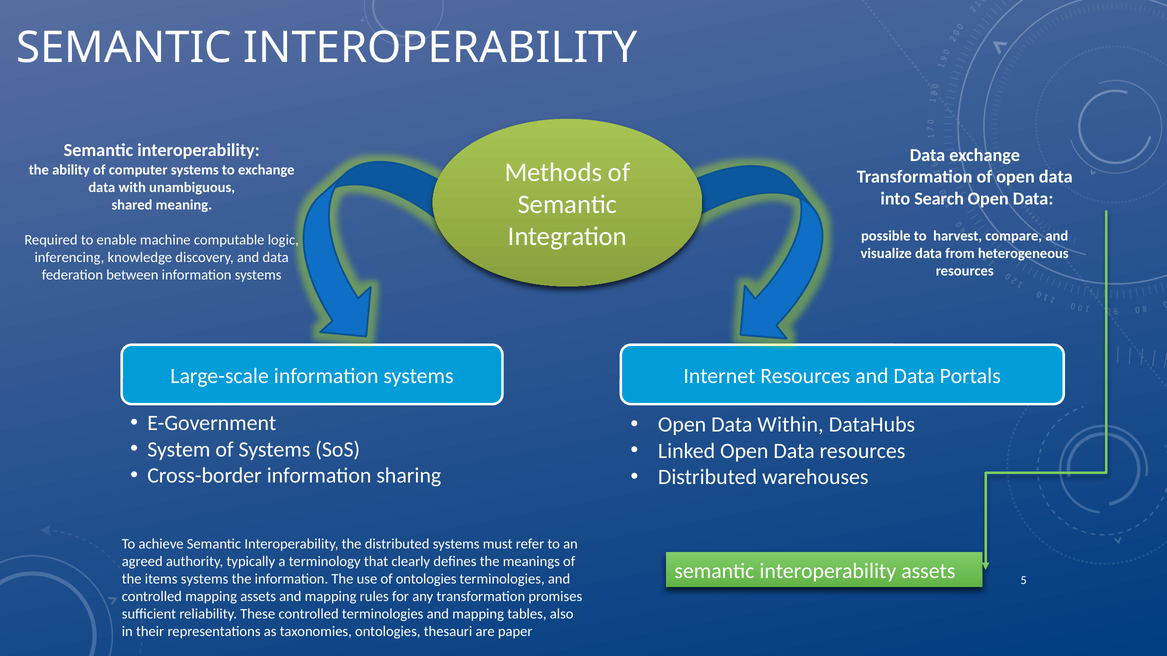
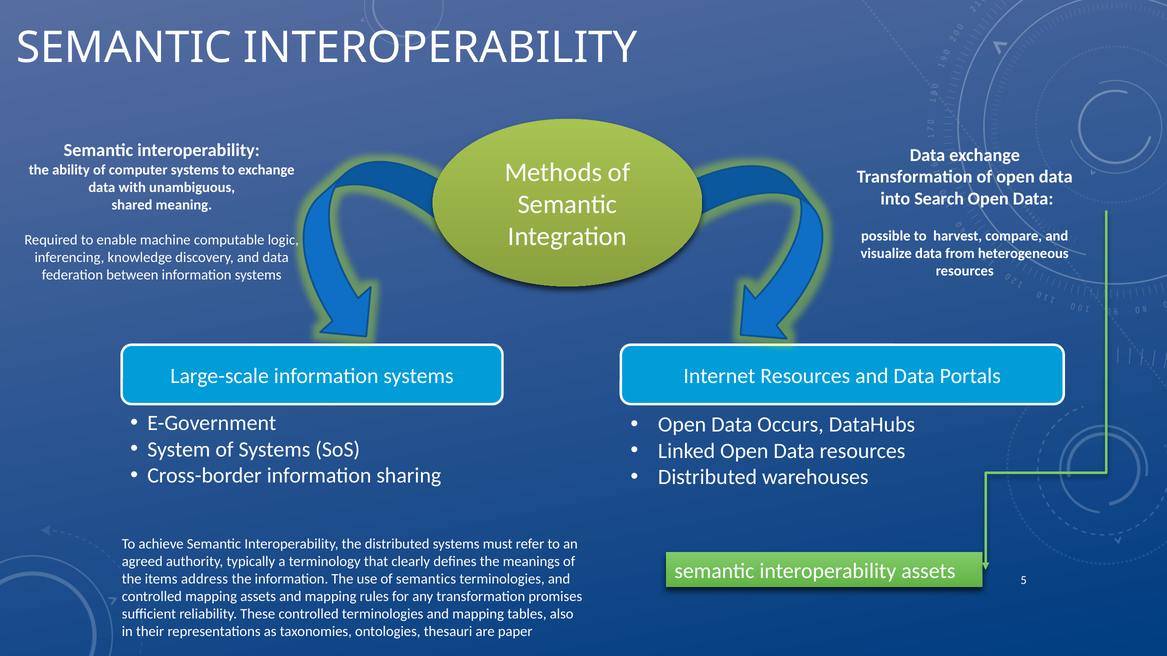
Within: Within -> Occurs (791, 425)
items systems: systems -> address (205, 579)
of ontologies: ontologies -> semantics (426, 579)
